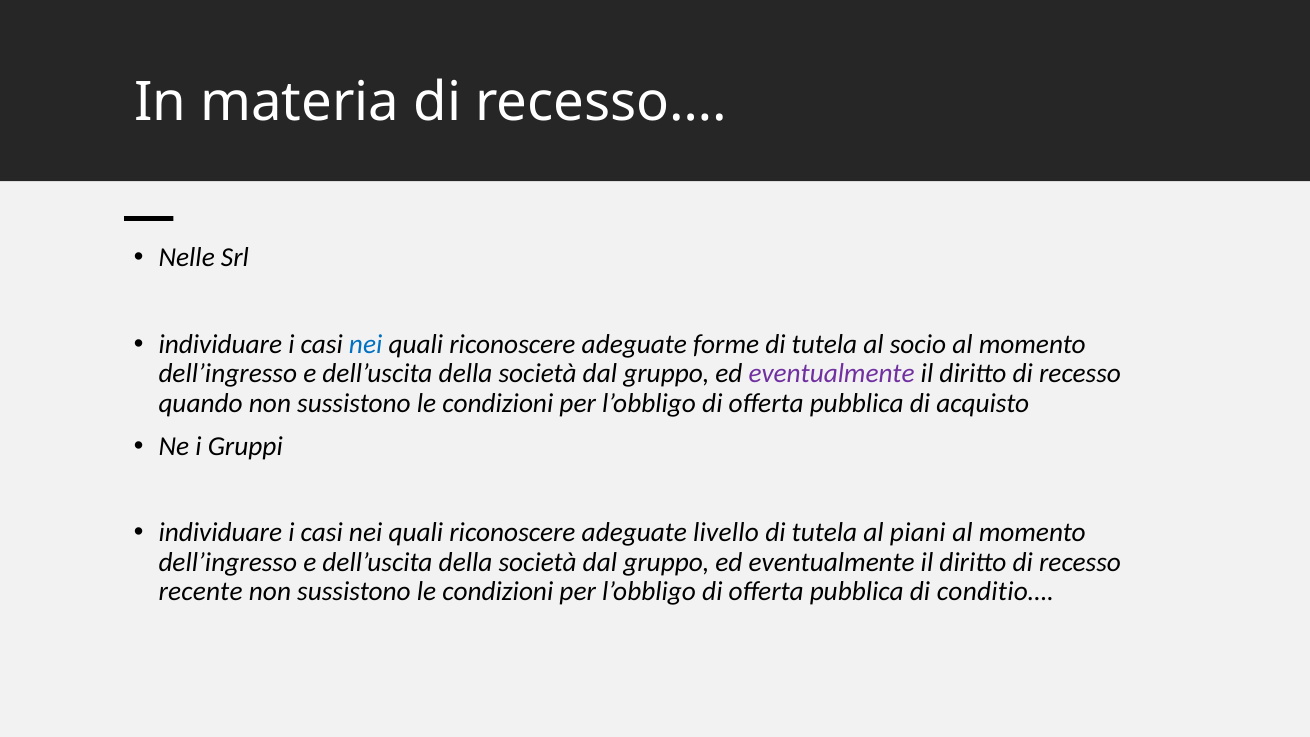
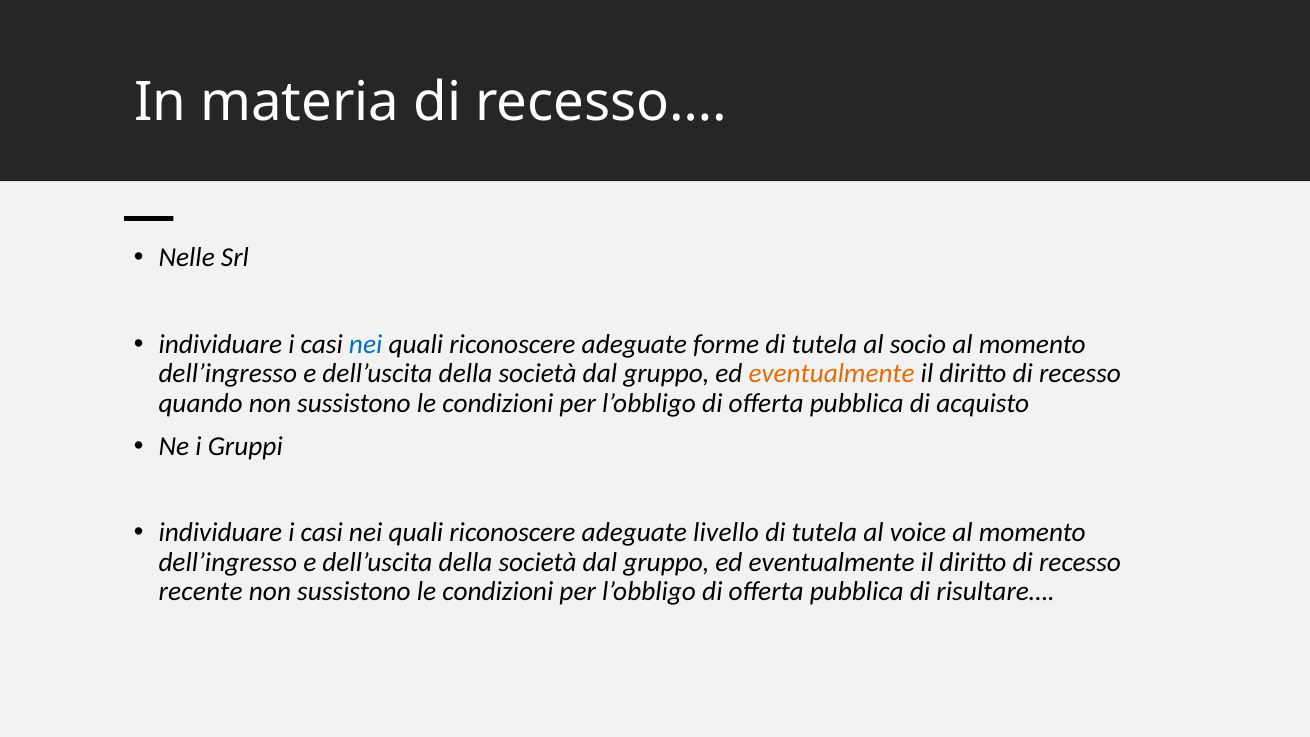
eventualmente colour: purple -> orange (832, 374)
piani: piani -> voice (918, 533)
conditio…: conditio… -> risultare… (996, 592)
